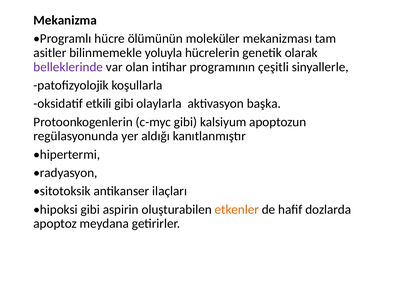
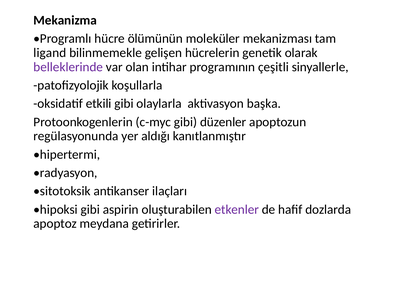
asitler: asitler -> ligand (50, 53)
yoluyla: yoluyla -> gelişen (163, 53)
kalsiyum: kalsiyum -> düzenler (223, 122)
etkenler colour: orange -> purple (237, 210)
